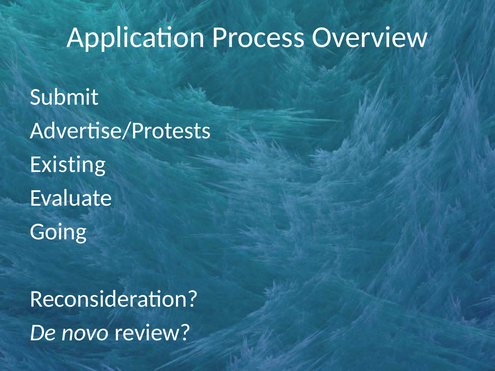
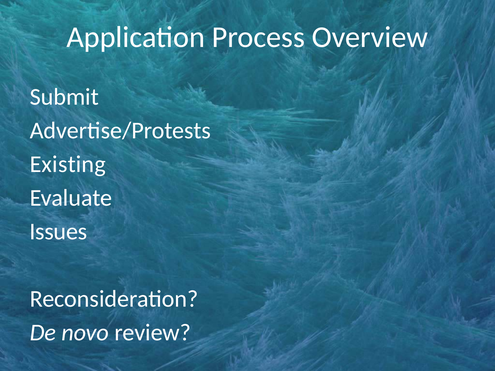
Going: Going -> Issues (58, 232)
